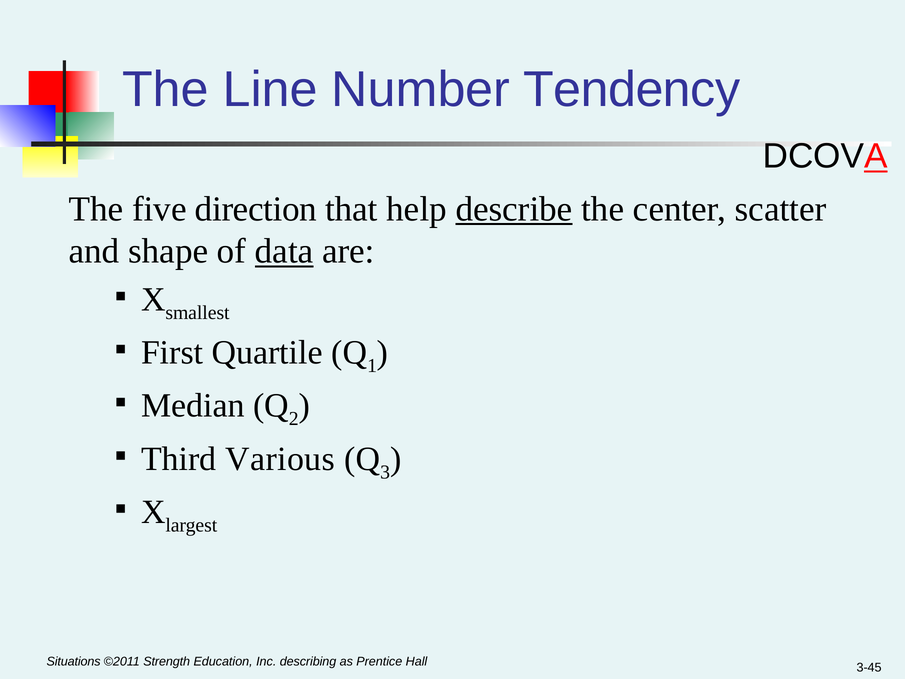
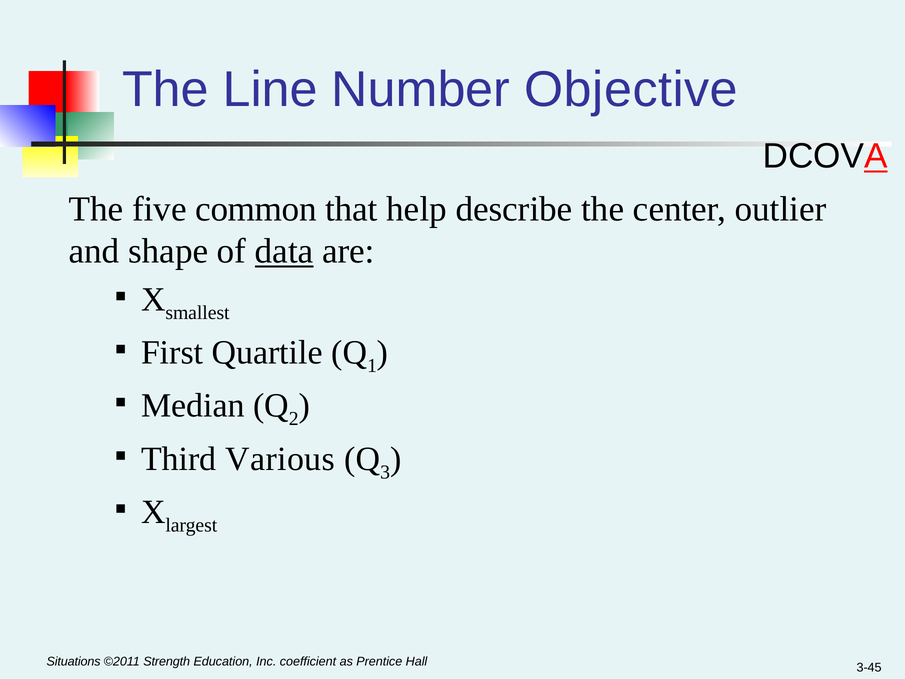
Tendency: Tendency -> Objective (631, 90)
direction: direction -> common (256, 209)
describe underline: present -> none (514, 209)
scatter: scatter -> outlier (781, 209)
describing: describing -> coefficient (308, 662)
